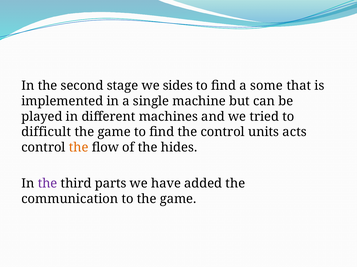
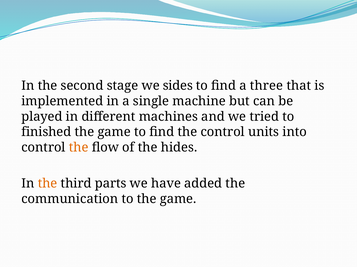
some: some -> three (267, 86)
difficult: difficult -> finished (46, 132)
acts: acts -> into (295, 132)
the colour: purple -> orange (48, 184)
